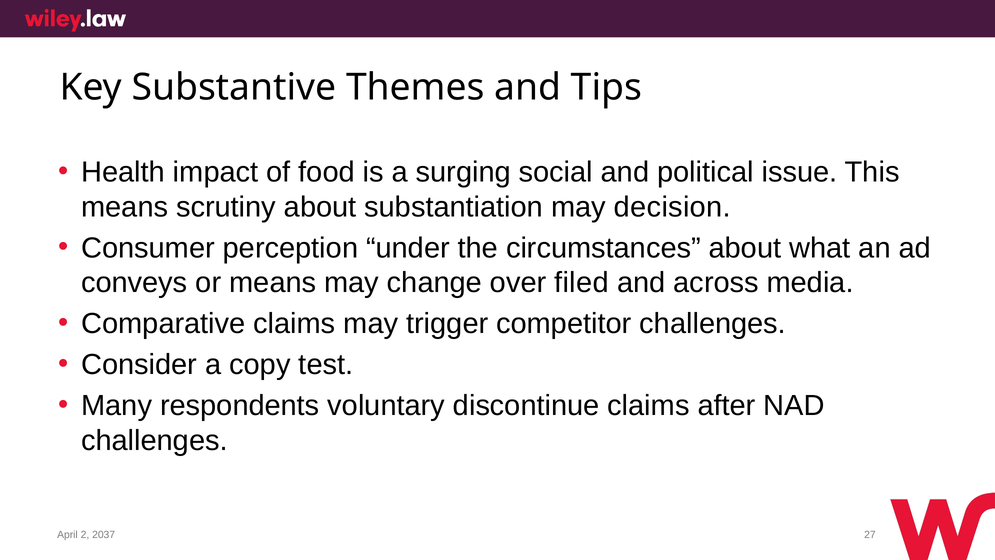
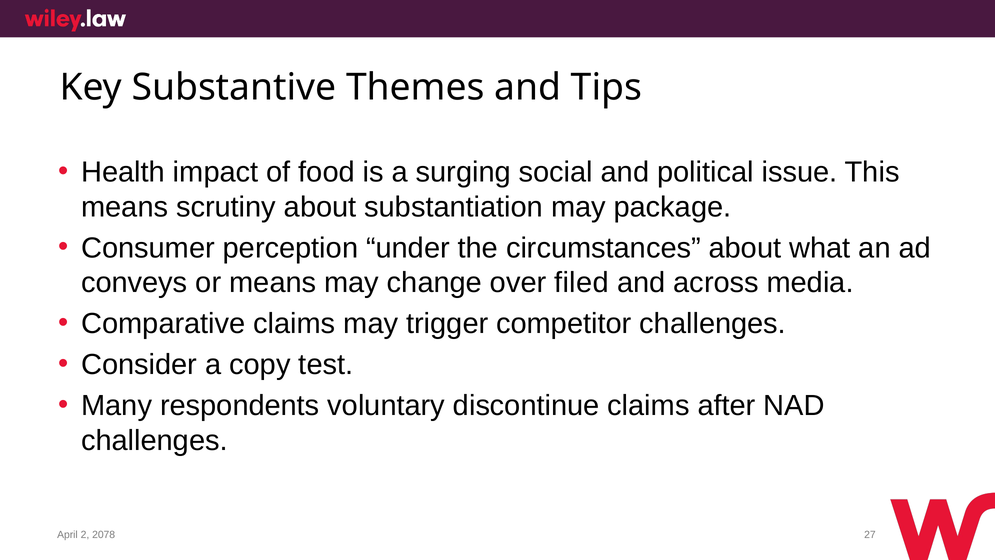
decision: decision -> package (673, 207)
2037: 2037 -> 2078 (104, 534)
